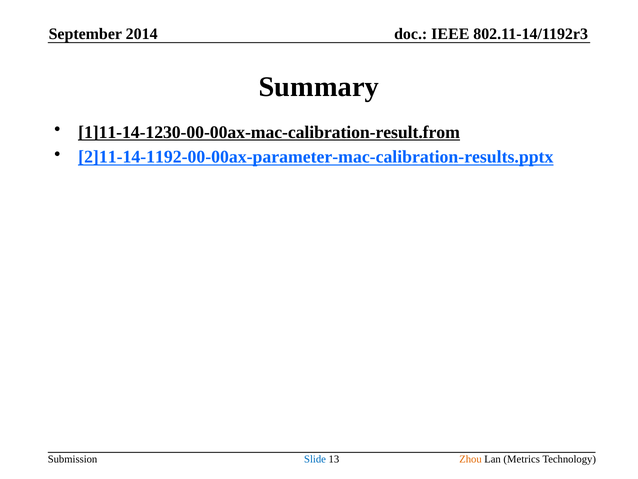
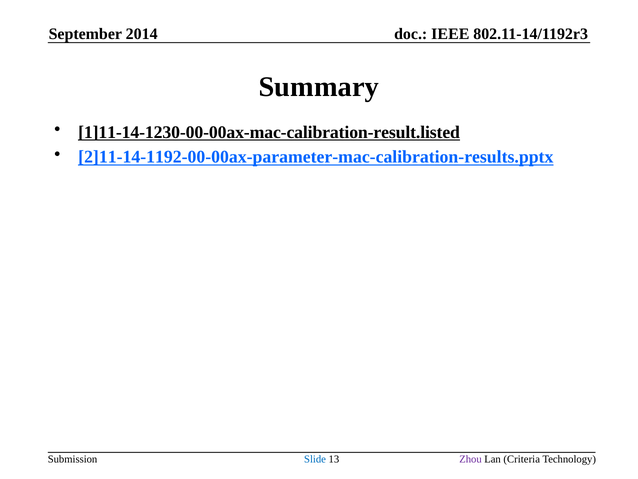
1]11-14-1230-00-00ax-mac-calibration-result.from: 1]11-14-1230-00-00ax-mac-calibration-result.from -> 1]11-14-1230-00-00ax-mac-calibration-result.listed (269, 132)
Zhou colour: orange -> purple (470, 459)
Metrics: Metrics -> Criteria (522, 459)
